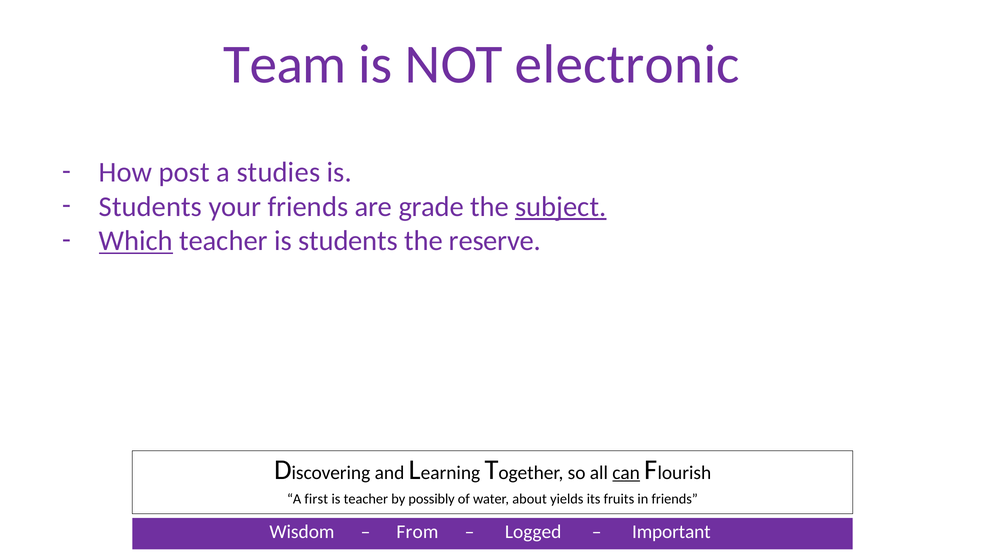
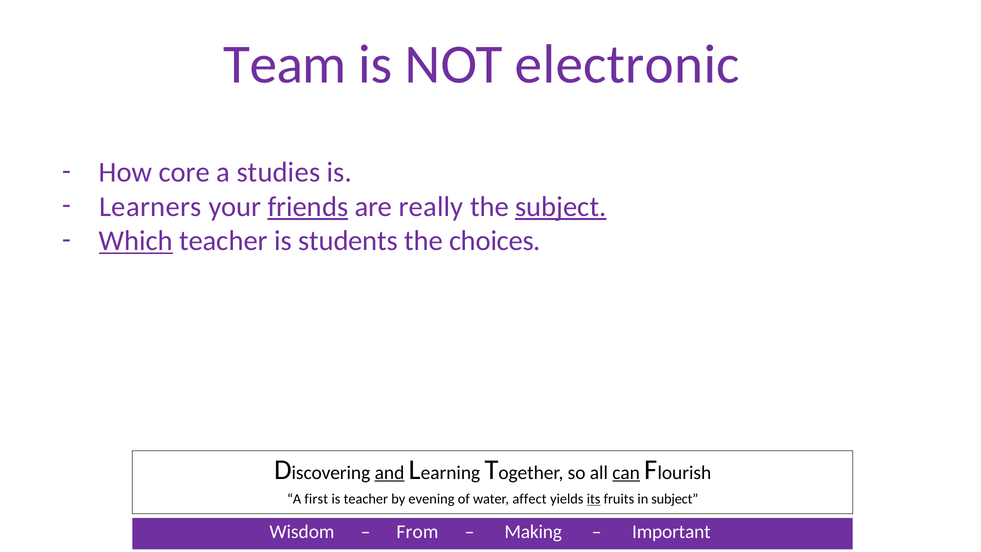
post: post -> core (184, 172)
Students: Students -> Learners (150, 207)
friends underline: none -> present (308, 207)
grade: grade -> really (431, 207)
reserve: reserve -> choices (495, 241)
and underline: none -> present (390, 472)
possibly: possibly -> evening (432, 499)
about: about -> affect (530, 499)
its underline: none -> present (594, 499)
in friends: friends -> subject (675, 499)
Logged: Logged -> Making (533, 532)
